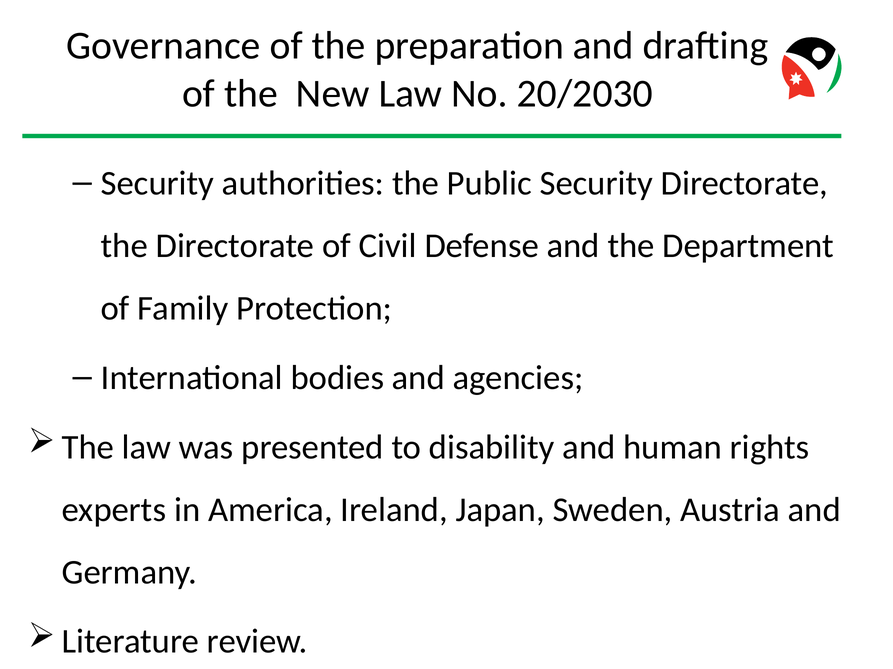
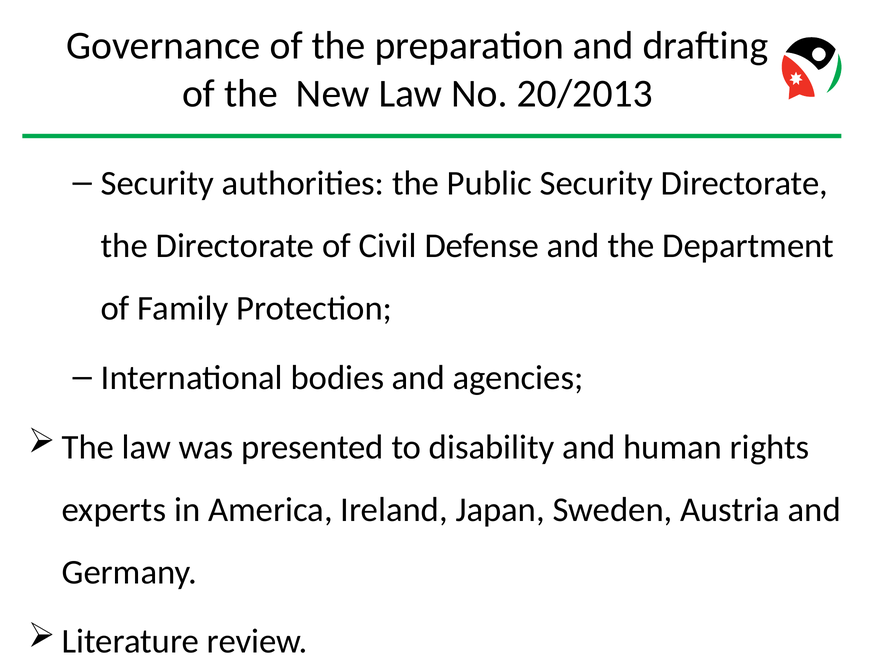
20/2030: 20/2030 -> 20/2013 (585, 94)
